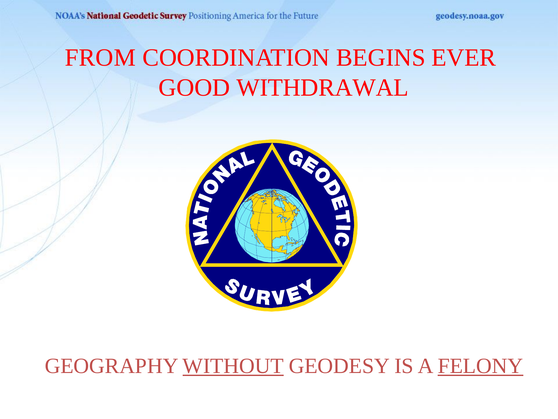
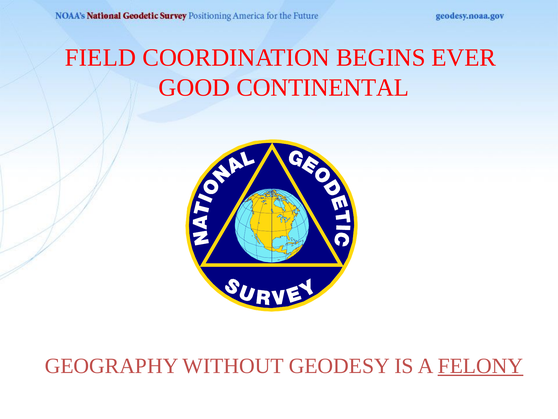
FROM: FROM -> FIELD (100, 58)
WITHDRAWAL: WITHDRAWAL -> CONTINENTAL (323, 87)
WITHOUT underline: present -> none (233, 365)
